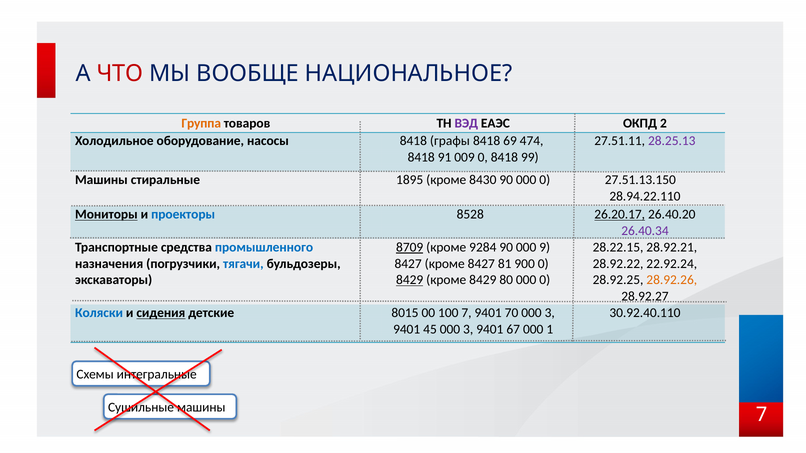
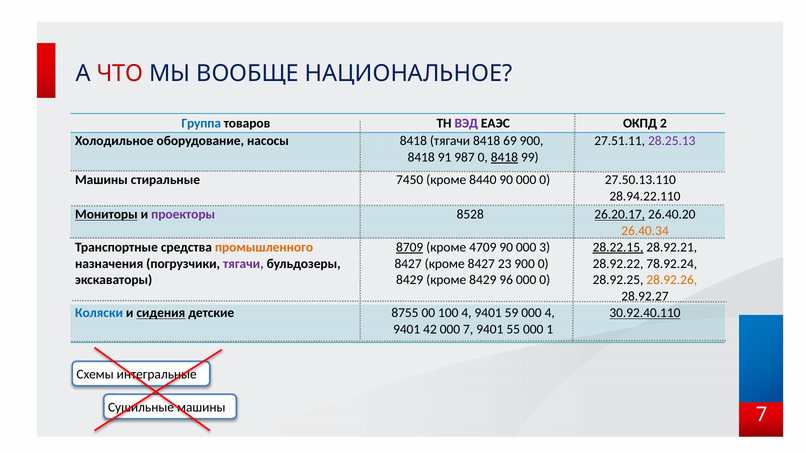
Группа colour: orange -> blue (201, 123)
8418 графы: графы -> тягачи (450, 141)
69 474: 474 -> 900 (532, 141)
009: 009 -> 987 (465, 157)
8418 underline: none -> present (504, 157)
1895: 1895 -> 7450 (410, 180)
8430: 8430 -> 8440 (483, 180)
27.51.13.150: 27.51.13.150 -> 27.50.13.110 (640, 180)
проекторы colour: blue -> purple (183, 215)
26.40.34 colour: purple -> orange (645, 231)
промышленного colour: blue -> orange (264, 247)
9284: 9284 -> 4709 (483, 247)
9: 9 -> 3 (545, 247)
28.22.15 underline: none -> present (618, 247)
тягачи colour: blue -> purple (243, 264)
81: 81 -> 23 (505, 264)
22.92.24: 22.92.24 -> 78.92.24 (672, 264)
8429 underline: present -> none (410, 280)
80: 80 -> 96 (506, 280)
8015: 8015 -> 8755 (405, 313)
100 7: 7 -> 4 (466, 313)
70: 70 -> 59 (512, 313)
3: 3 -> 4 (550, 313)
30.92.40.110 underline: none -> present (645, 313)
45: 45 -> 42 (430, 330)
3: 3 -> 7 (468, 330)
67: 67 -> 55 (513, 330)
